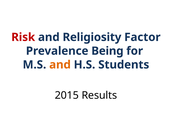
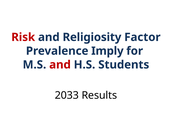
Being: Being -> Imply (107, 51)
and colour: orange -> red (60, 65)
2015: 2015 -> 2033 (67, 95)
